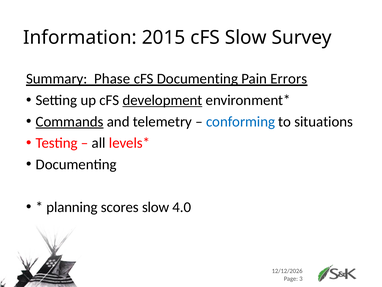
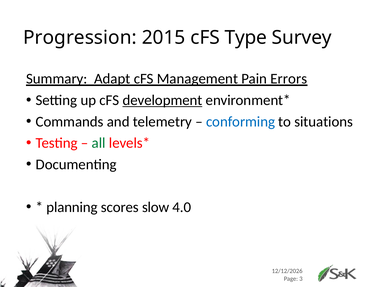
Information: Information -> Progression (80, 38)
cFS Slow: Slow -> Type (246, 38)
Phase: Phase -> Adapt (112, 79)
cFS Documenting: Documenting -> Management (197, 79)
Commands underline: present -> none (70, 121)
all colour: black -> green (99, 143)
